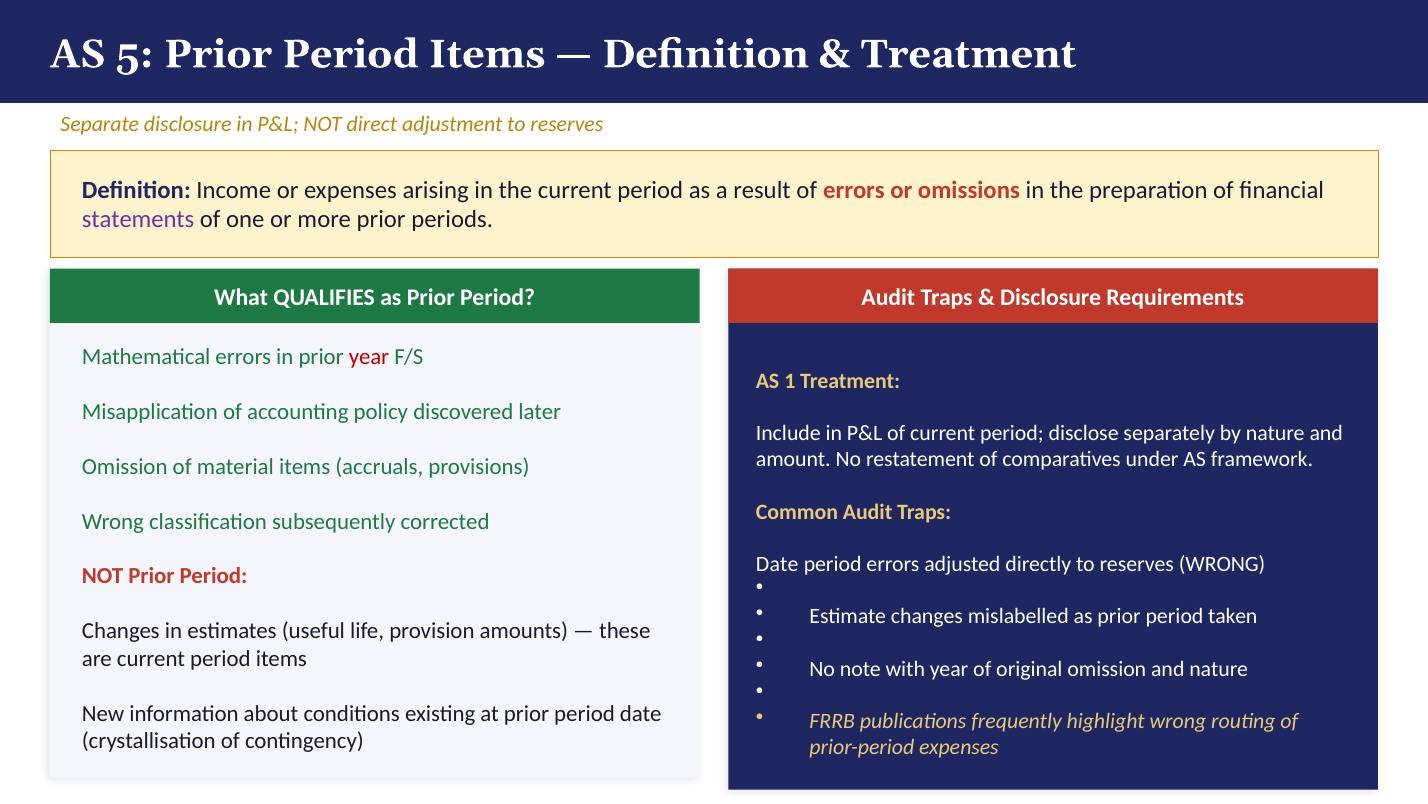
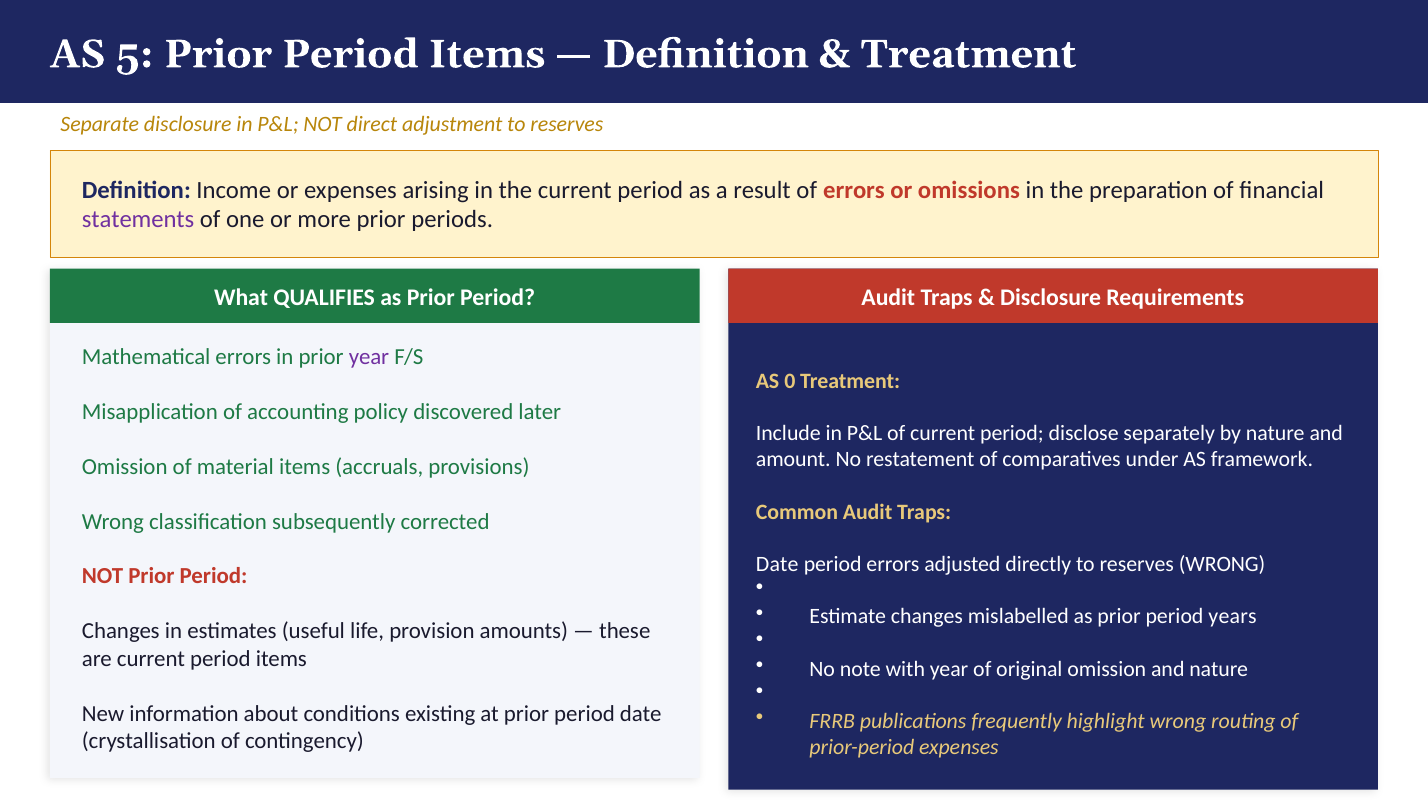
year colour: red -> purple (369, 357)
1: 1 -> 0 (790, 381)
taken: taken -> years (1233, 616)
